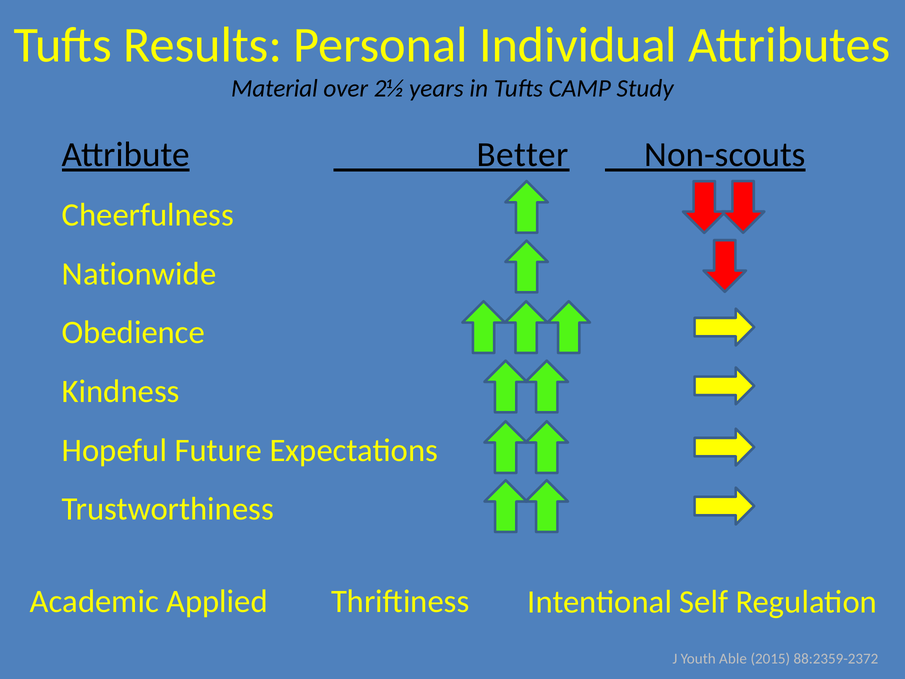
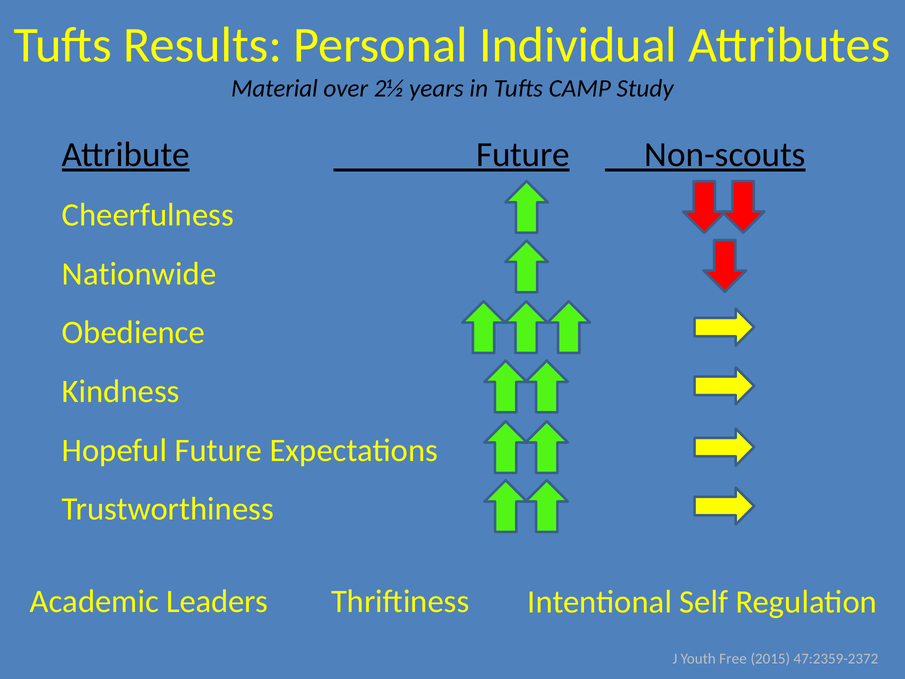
Attribute Better: Better -> Future (523, 155)
Applied: Applied -> Leaders (217, 601)
Able: Able -> Free (733, 658)
88:2359-2372: 88:2359-2372 -> 47:2359-2372 (836, 658)
